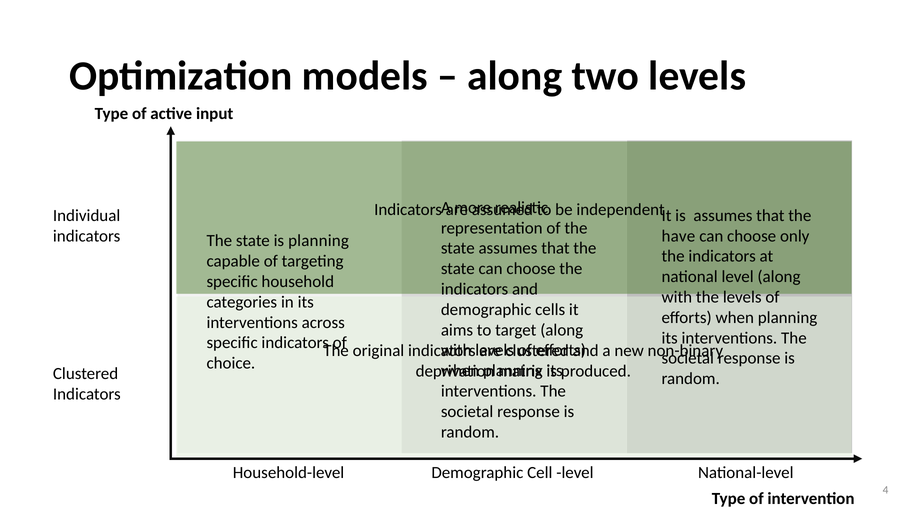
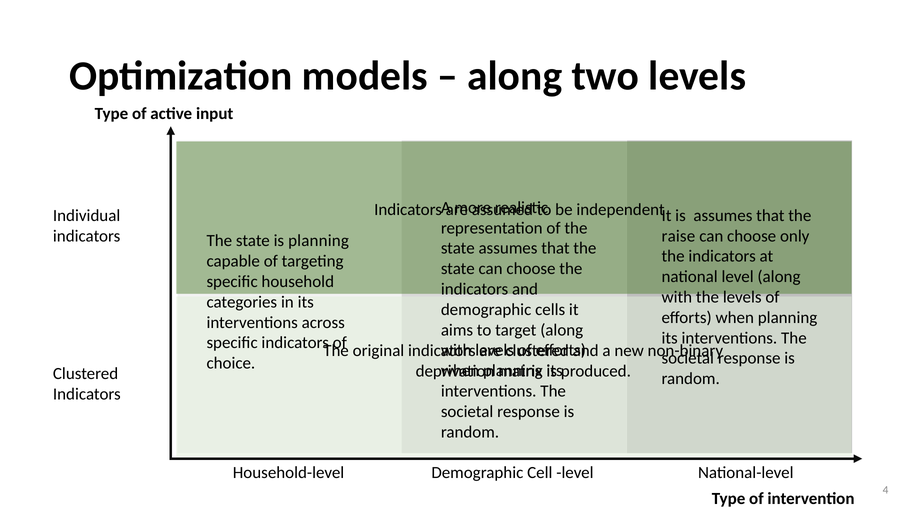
have: have -> raise (678, 236)
